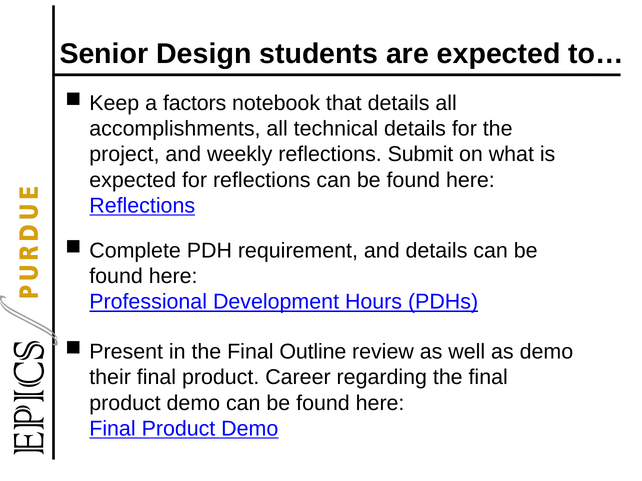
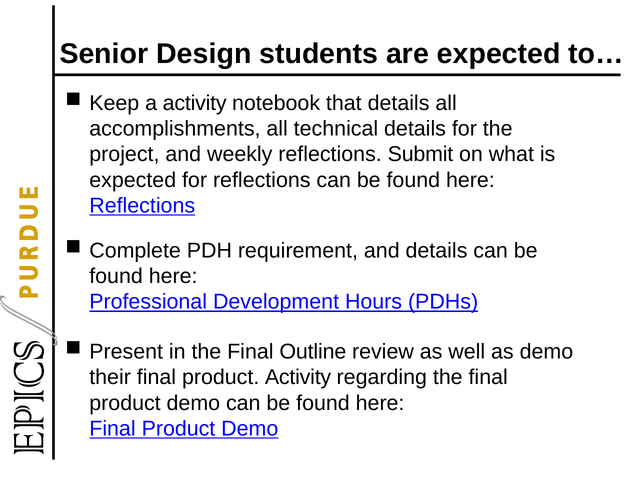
a factors: factors -> activity (195, 103)
product Career: Career -> Activity (298, 378)
